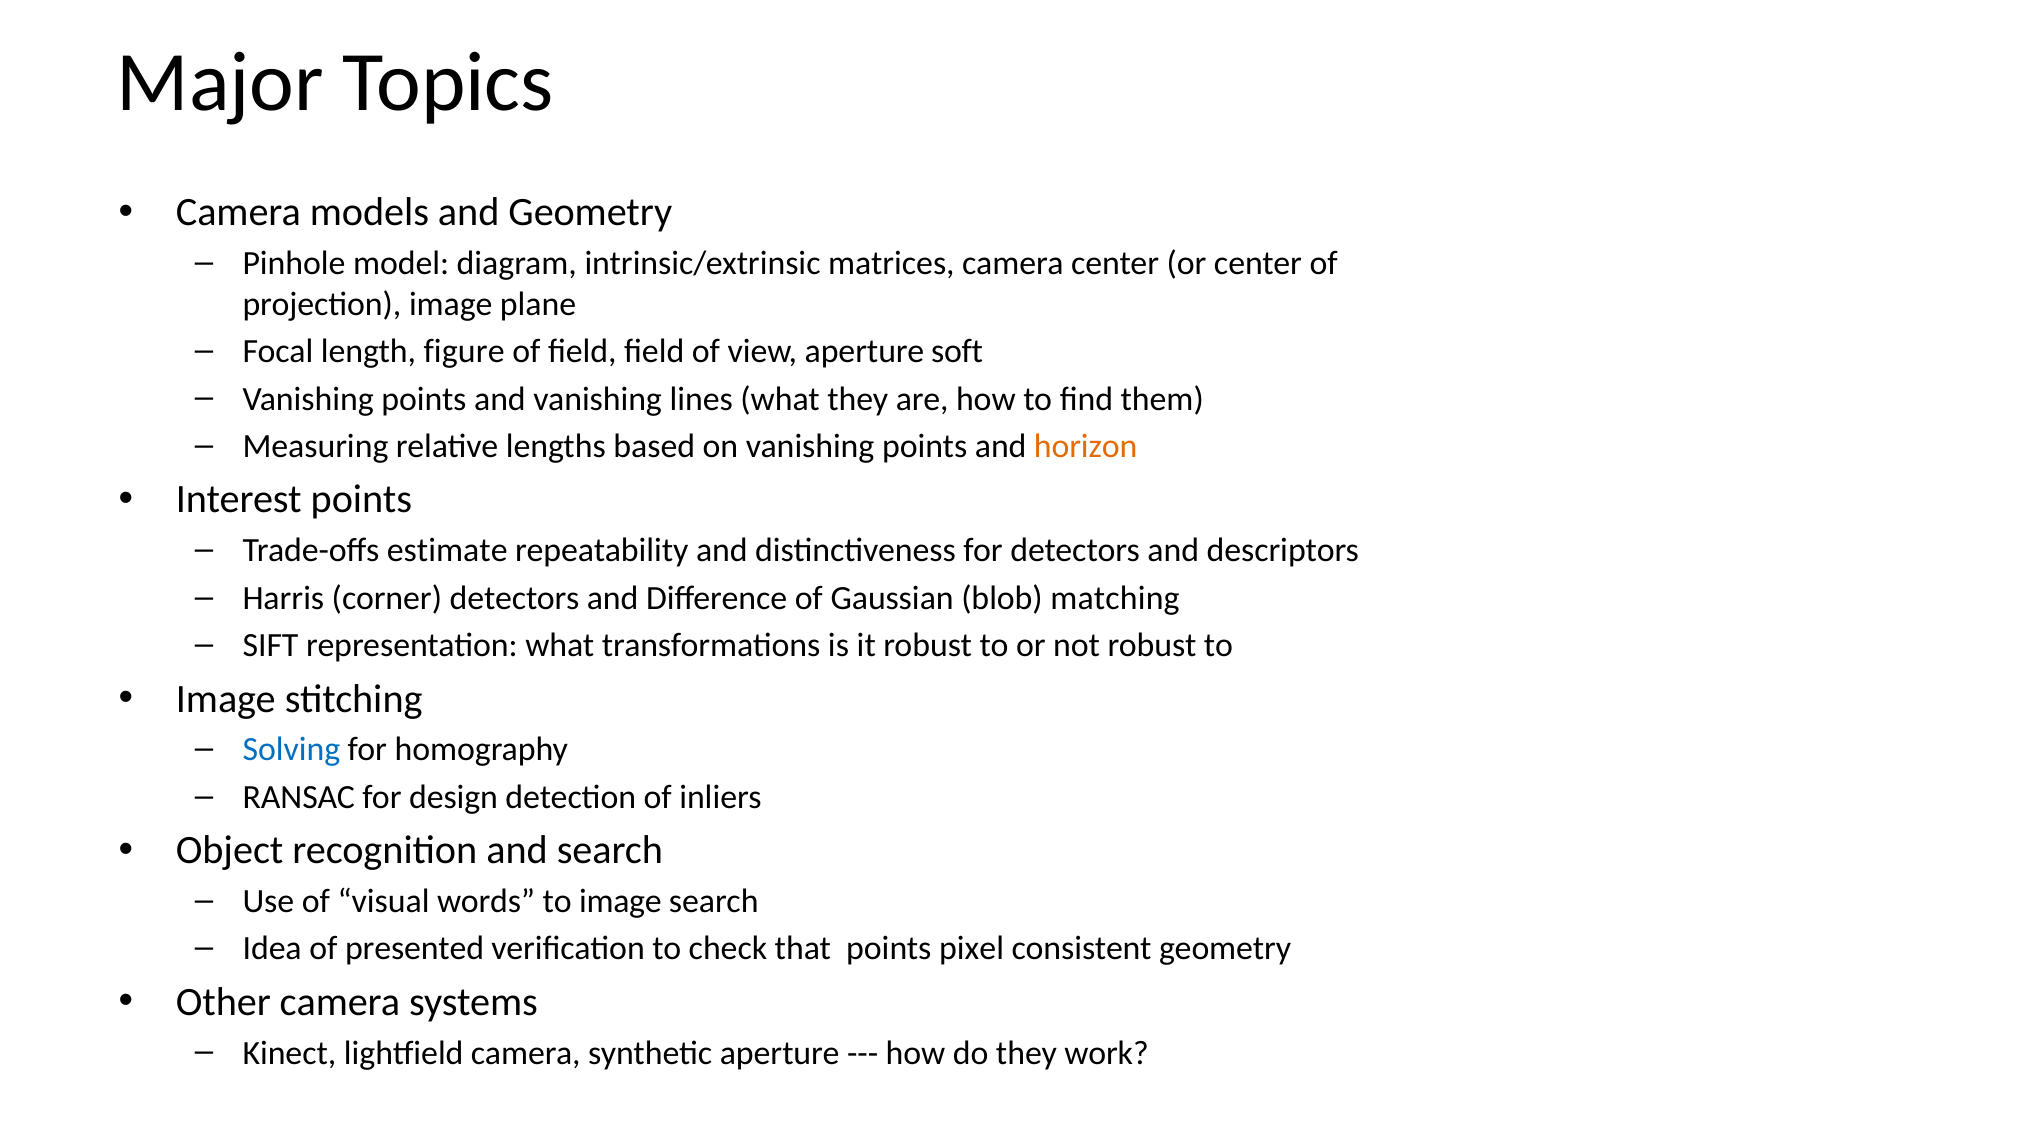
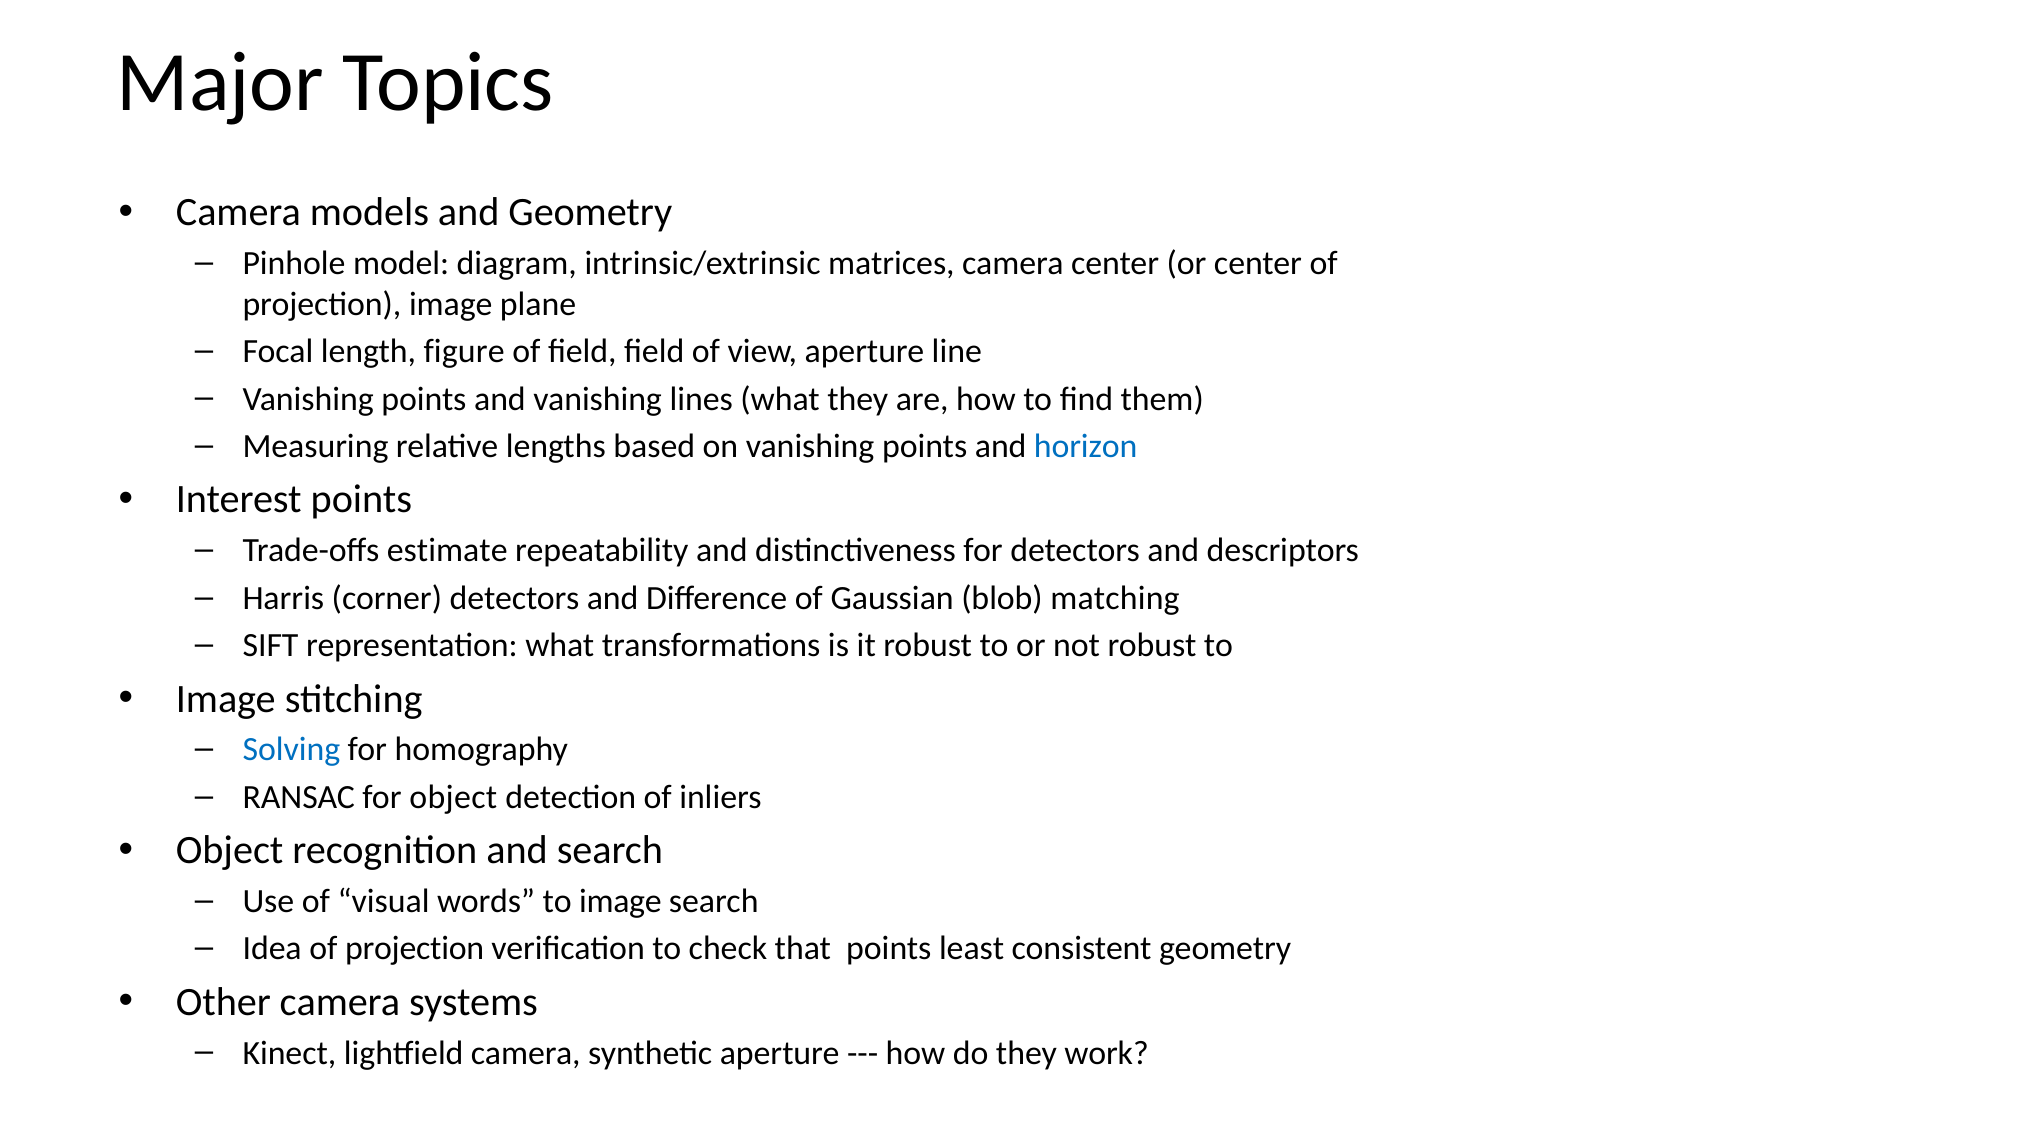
soft: soft -> line (957, 351)
horizon colour: orange -> blue (1086, 446)
for design: design -> object (453, 797)
Idea of presented: presented -> projection (415, 948)
pixel: pixel -> least (972, 948)
